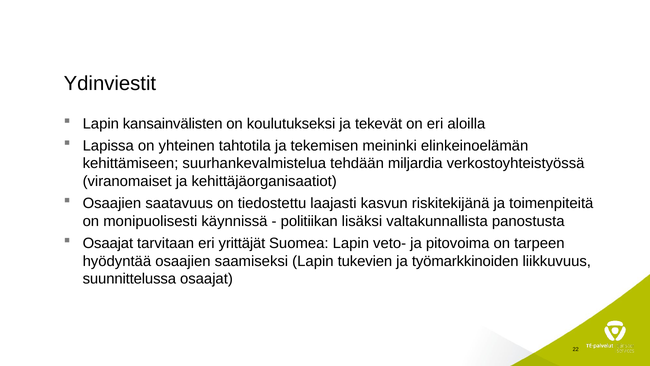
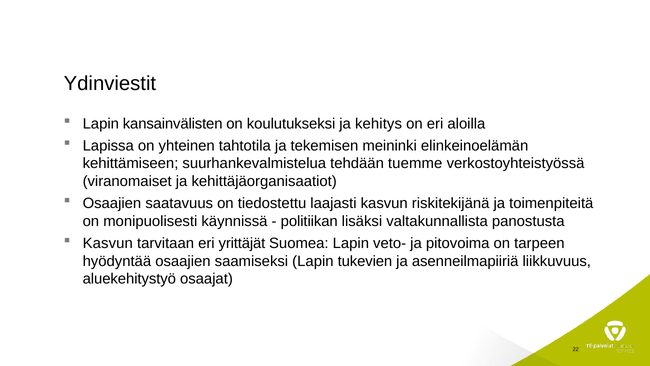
tekevät: tekevät -> kehitys (379, 124)
miljardia: miljardia -> tuemme (415, 163)
Osaajat: Osaajat -> Kasvun (108, 243)
työmarkkinoiden: työmarkkinoiden -> asenneilmapiiriä (465, 261)
suunnittelussa: suunnittelussa -> aluekehitystyö (129, 279)
